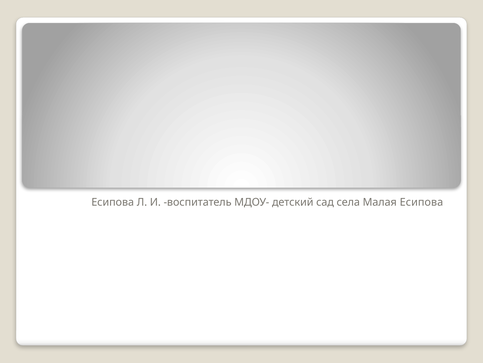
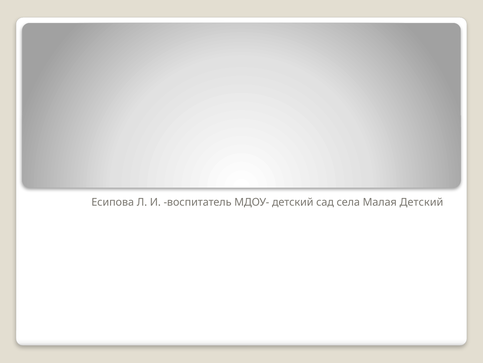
Малая Есипова: Есипова -> Детский (421, 202)
